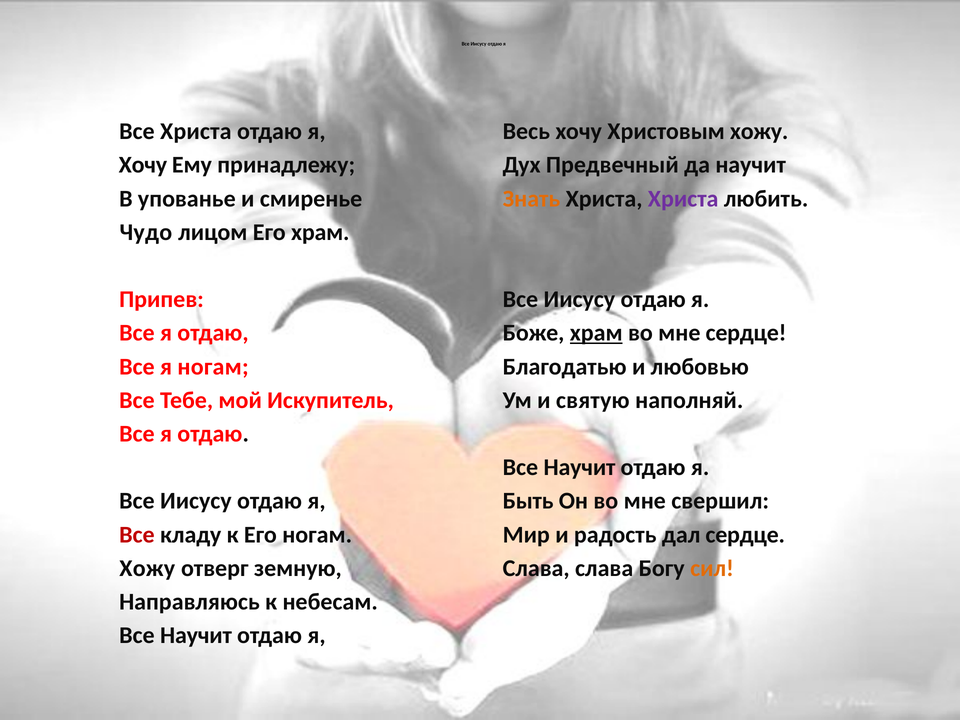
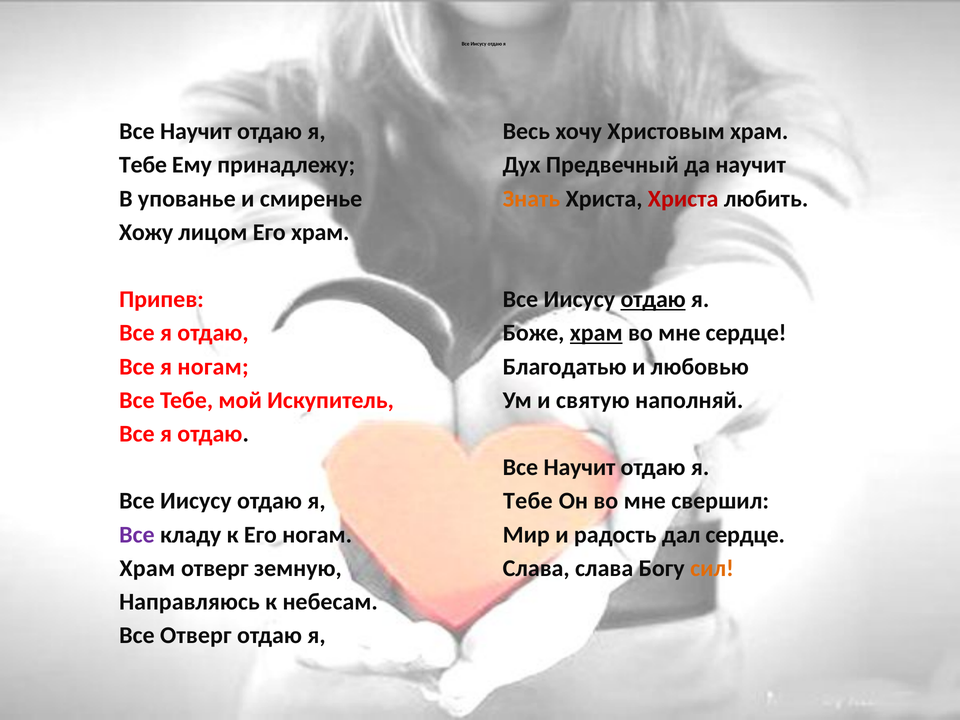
Христа: Христа -> Научит (196, 131)
Христовым хожу: хожу -> храм (759, 131)
Хочу: Хочу -> Тебе (143, 165)
Христа colour: purple -> red (683, 199)
Чудо: Чудо -> Хожу (146, 232)
отдаю underline: none -> present (653, 299)
Быть: Быть -> Тебе (528, 501)
Все colour: red -> purple (137, 535)
Хожу: Хожу -> Храм (147, 568)
Научит: Научит -> Отверг (196, 635)
